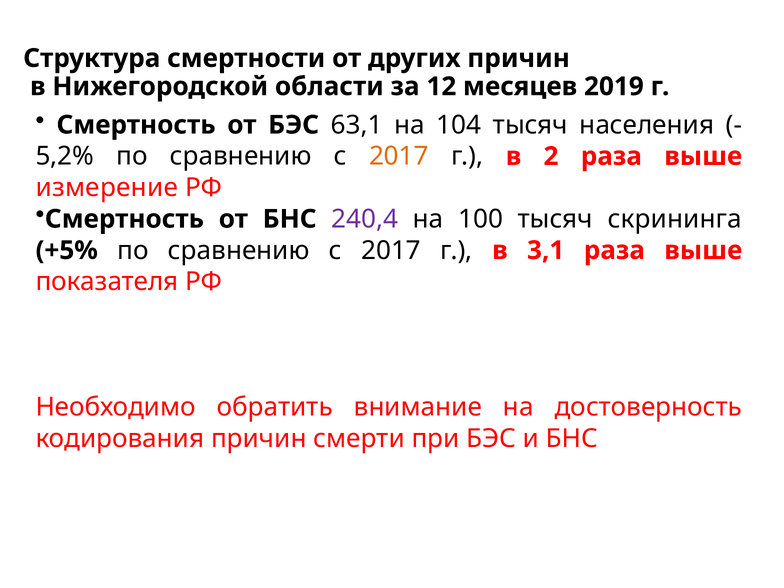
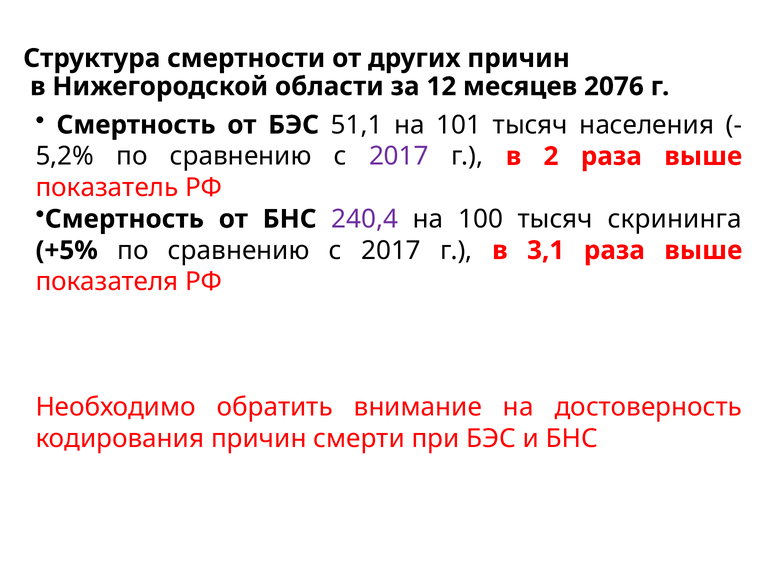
2019: 2019 -> 2076 (614, 87)
63,1: 63,1 -> 51,1 (357, 125)
104: 104 -> 101 (459, 125)
2017 colour: orange -> purple (399, 156)
измерение: измерение -> показатель (107, 188)
